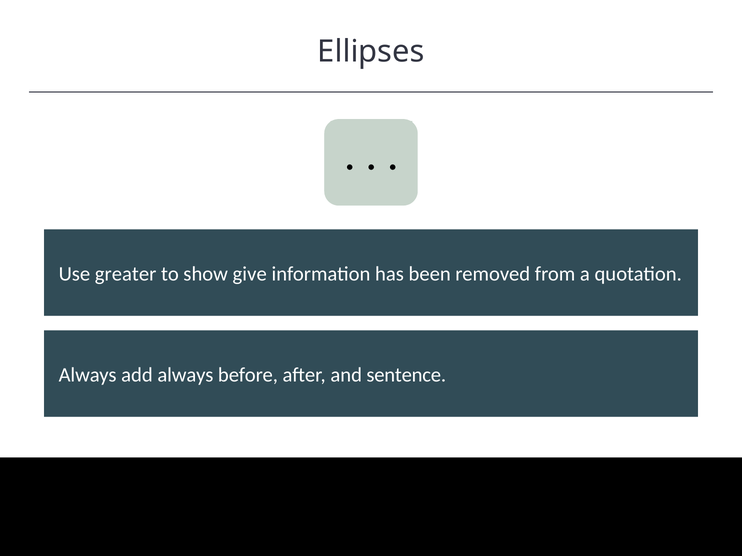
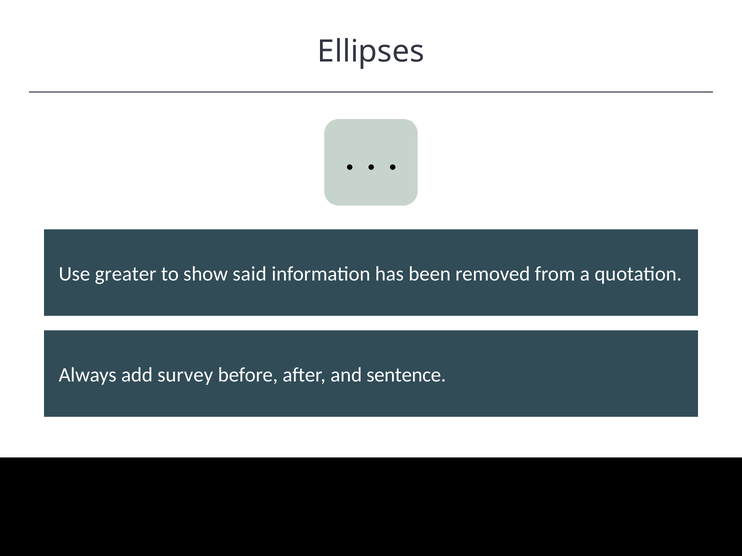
give: give -> said (250, 274)
add always: always -> survey (185, 375)
